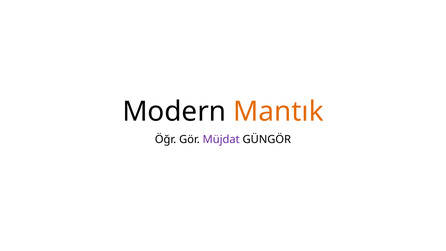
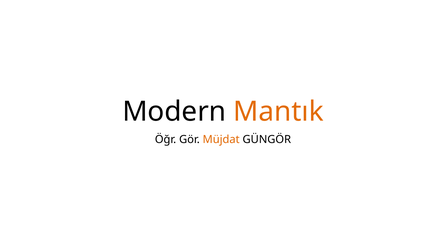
Müjdat colour: purple -> orange (221, 139)
